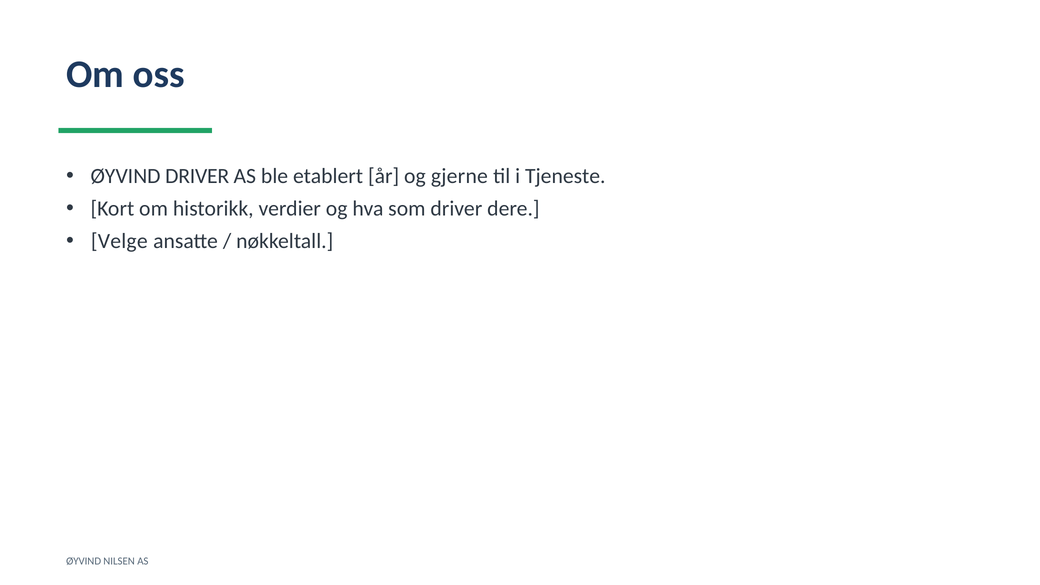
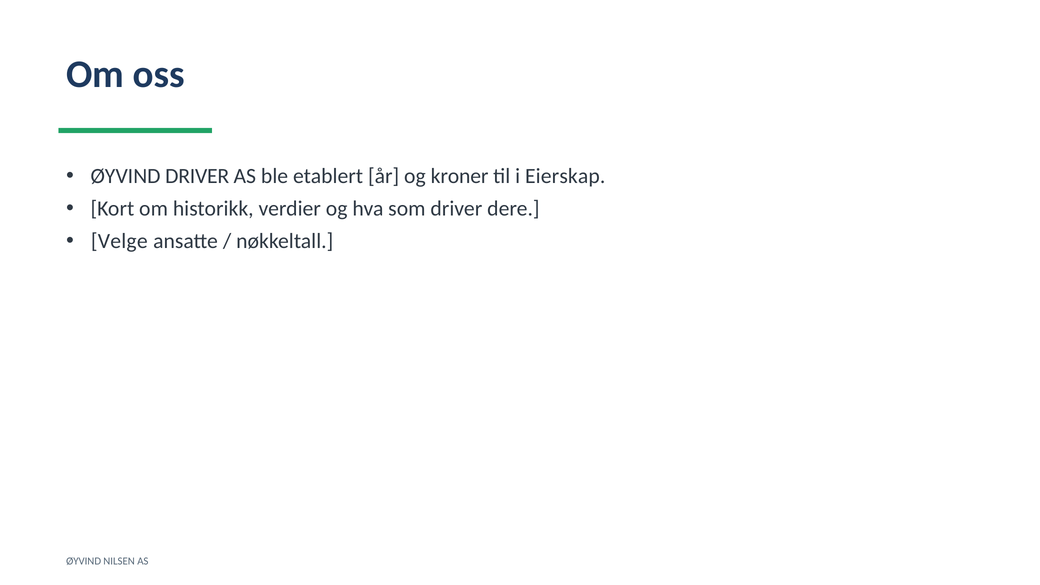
gjerne: gjerne -> kroner (460, 176)
Tjeneste: Tjeneste -> Eierskap (565, 176)
